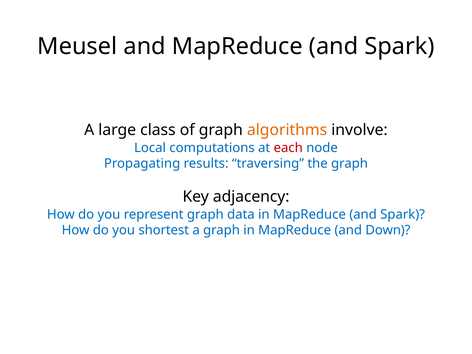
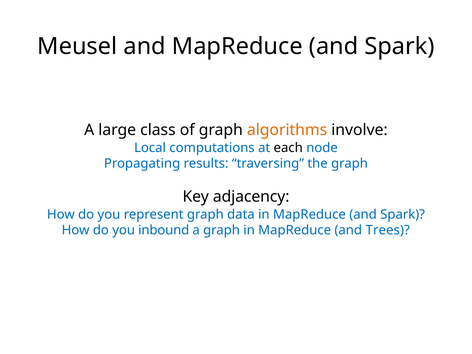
each colour: red -> black (288, 148)
shortest: shortest -> inbound (164, 230)
Down: Down -> Trees (388, 230)
